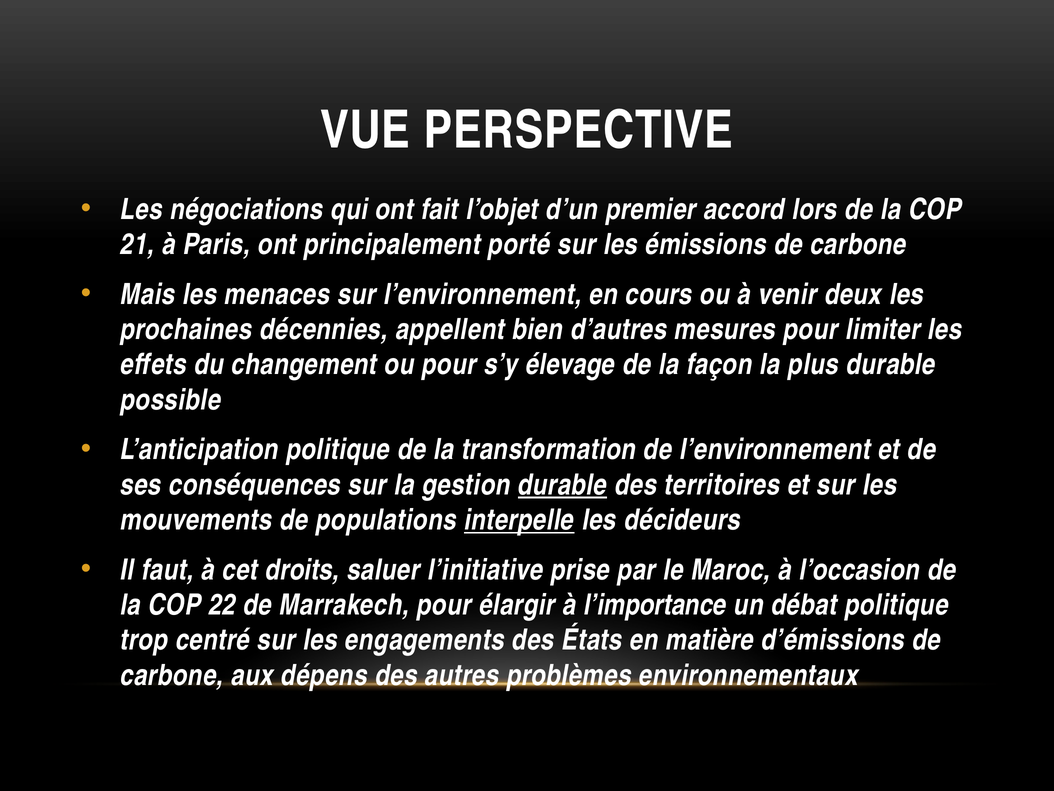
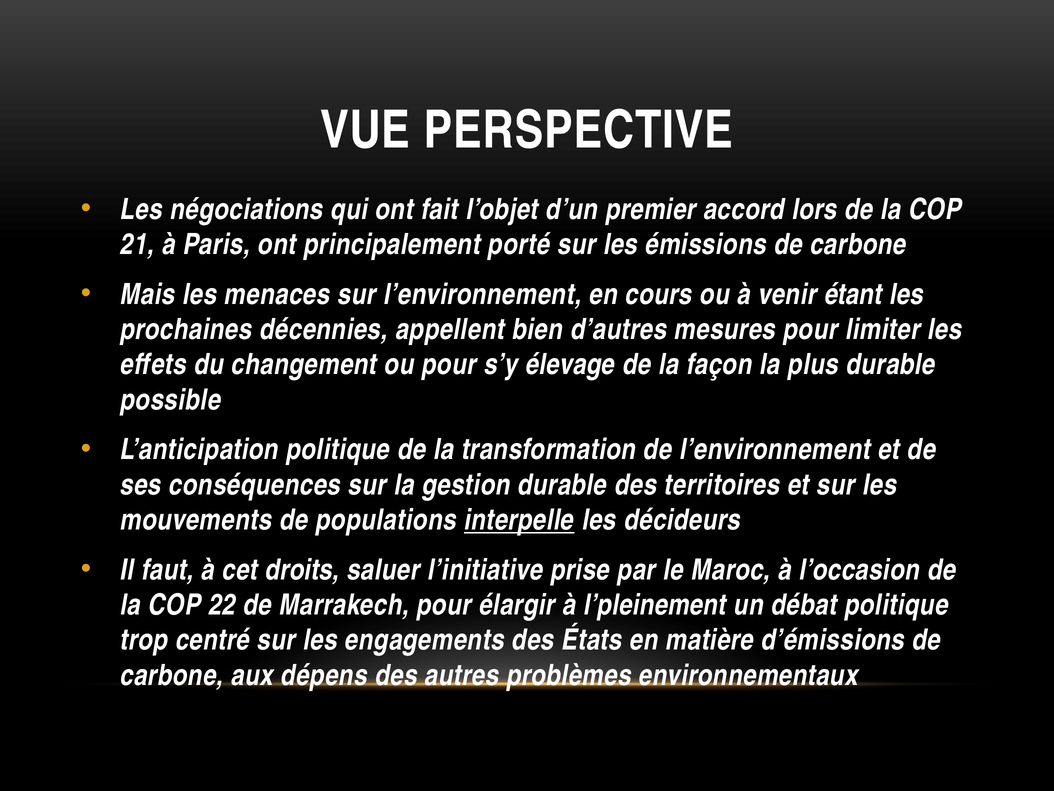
deux: deux -> étant (853, 294)
durable underline: present -> none (562, 485)
l’importance: l’importance -> l’pleinement (655, 605)
